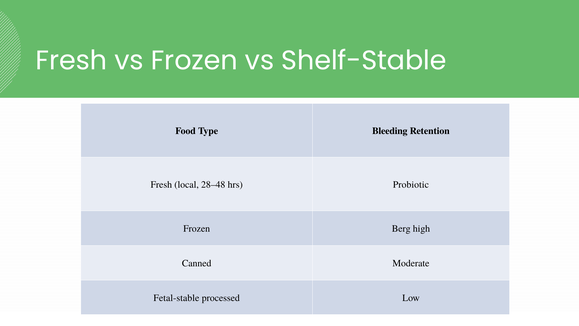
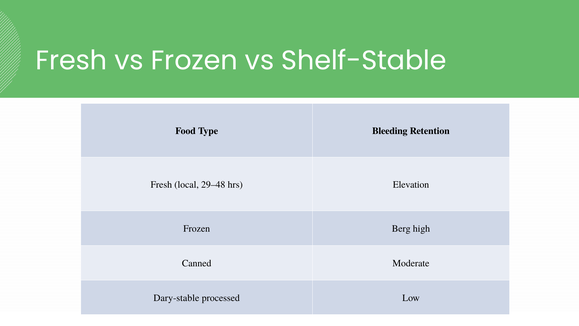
28–48: 28–48 -> 29–48 (213, 184)
Probiotic: Probiotic -> Elevation (411, 184)
Fetal-stable: Fetal-stable -> Dary-stable (176, 298)
